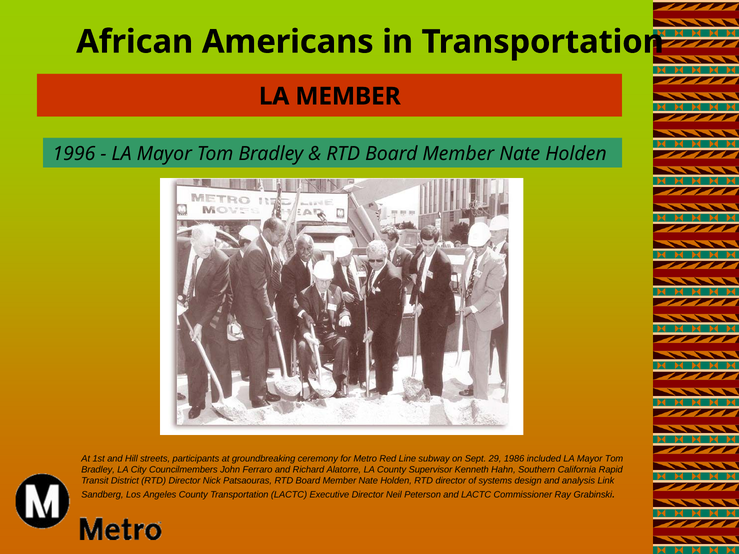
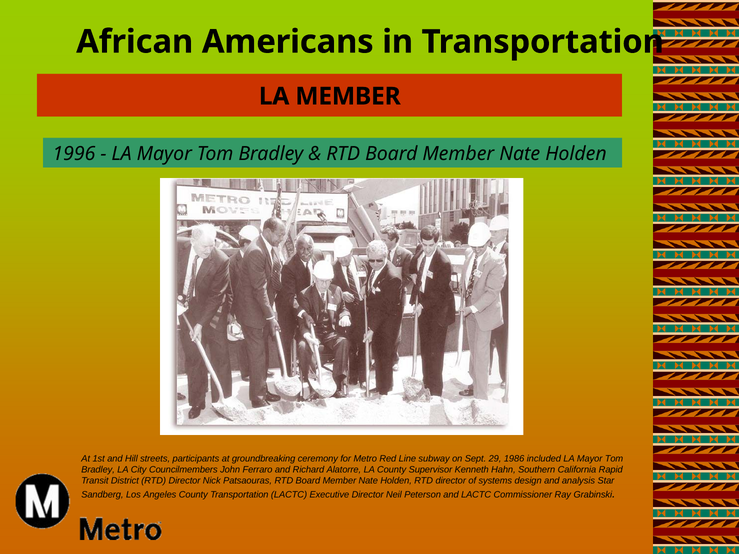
Link: Link -> Star (606, 481)
